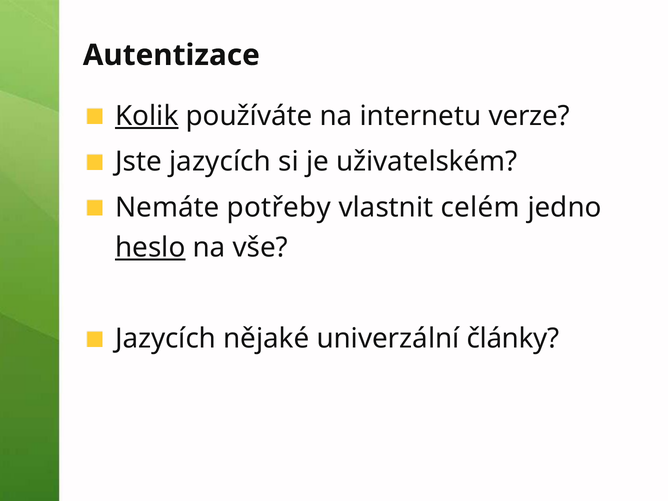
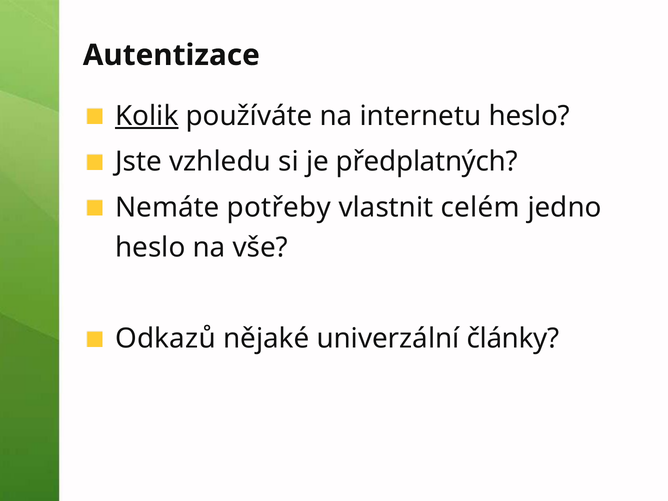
internetu verze: verze -> heslo (529, 116)
Jste jazycích: jazycích -> vzhledu (220, 162)
uživatelském: uživatelském -> předplatných (427, 162)
heslo underline: present -> none (150, 247)
Jazycích: Jazycích -> Odkazů (165, 339)
